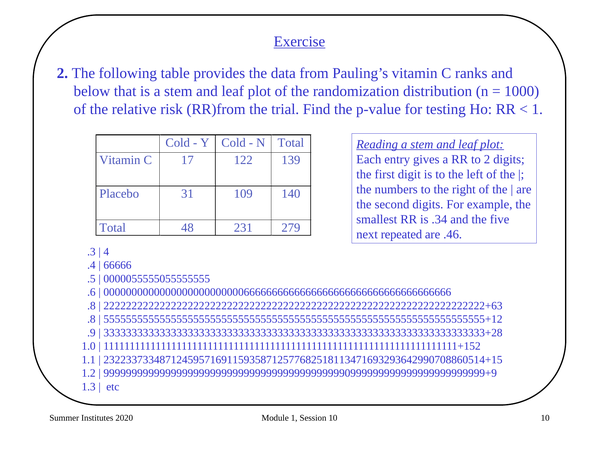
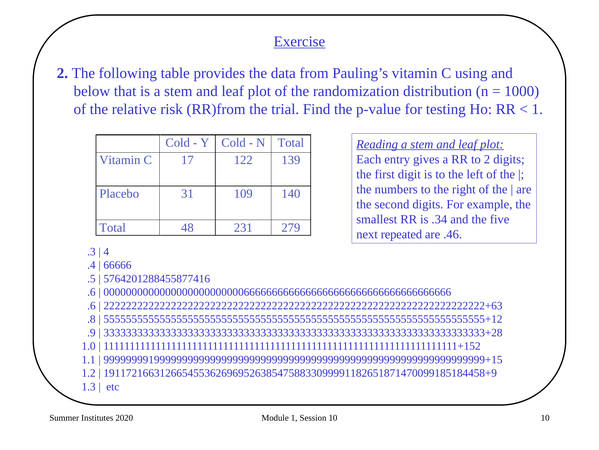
ranks: ranks -> using (471, 73)
0000055555055555555: 0000055555055555555 -> 5764201288455877416 (157, 278)
.8: .8 -> .6 (91, 305)
23223373348712459571691159358712577682518113471693293642990708860514+15: 23223373348712459571691159358712577682518113471693293642990708860514+15 -> 99999999199999999999999999999999999999999999999999999999999999999999+15 (303, 359)
99999999999999999999999999999999999999999990999999999999999999999999+9: 99999999999999999999999999999999999999999990999999999999999999999999+9 -> 19117216631266545536269695263854758833099991182651871470099185184458+9 (300, 373)
